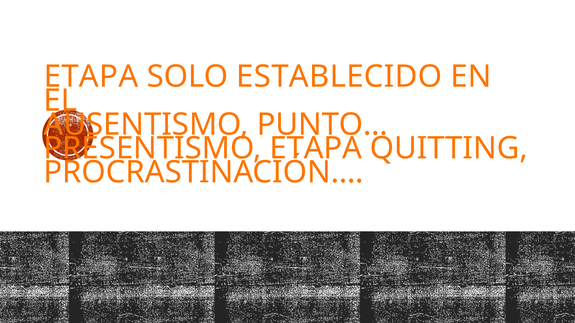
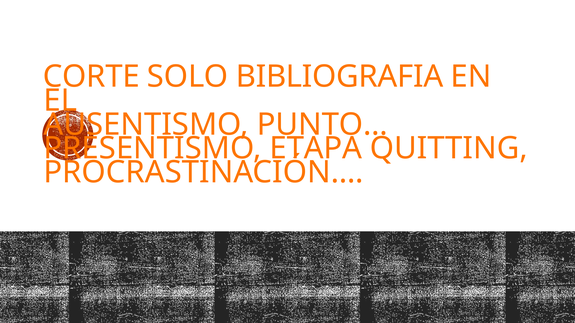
ETAPA: ETAPA -> CORTE (91, 77)
ESTABLECIDO: ESTABLECIDO -> BIBLIOGRAFIA (340, 77)
